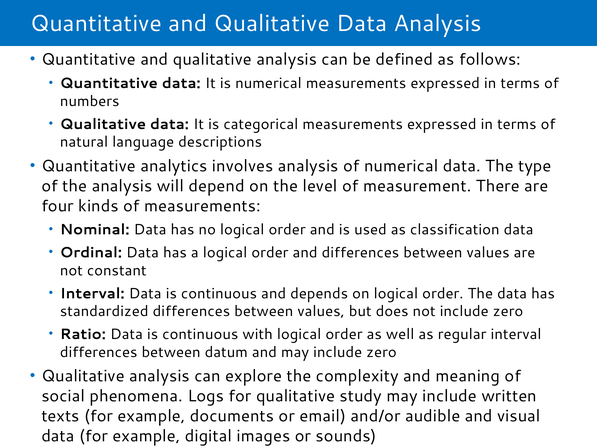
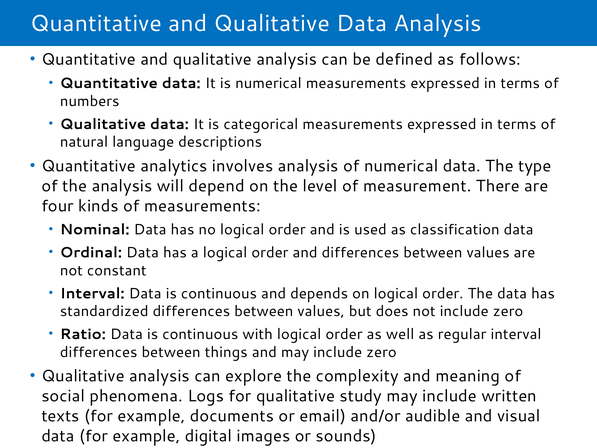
datum: datum -> things (226, 352)
